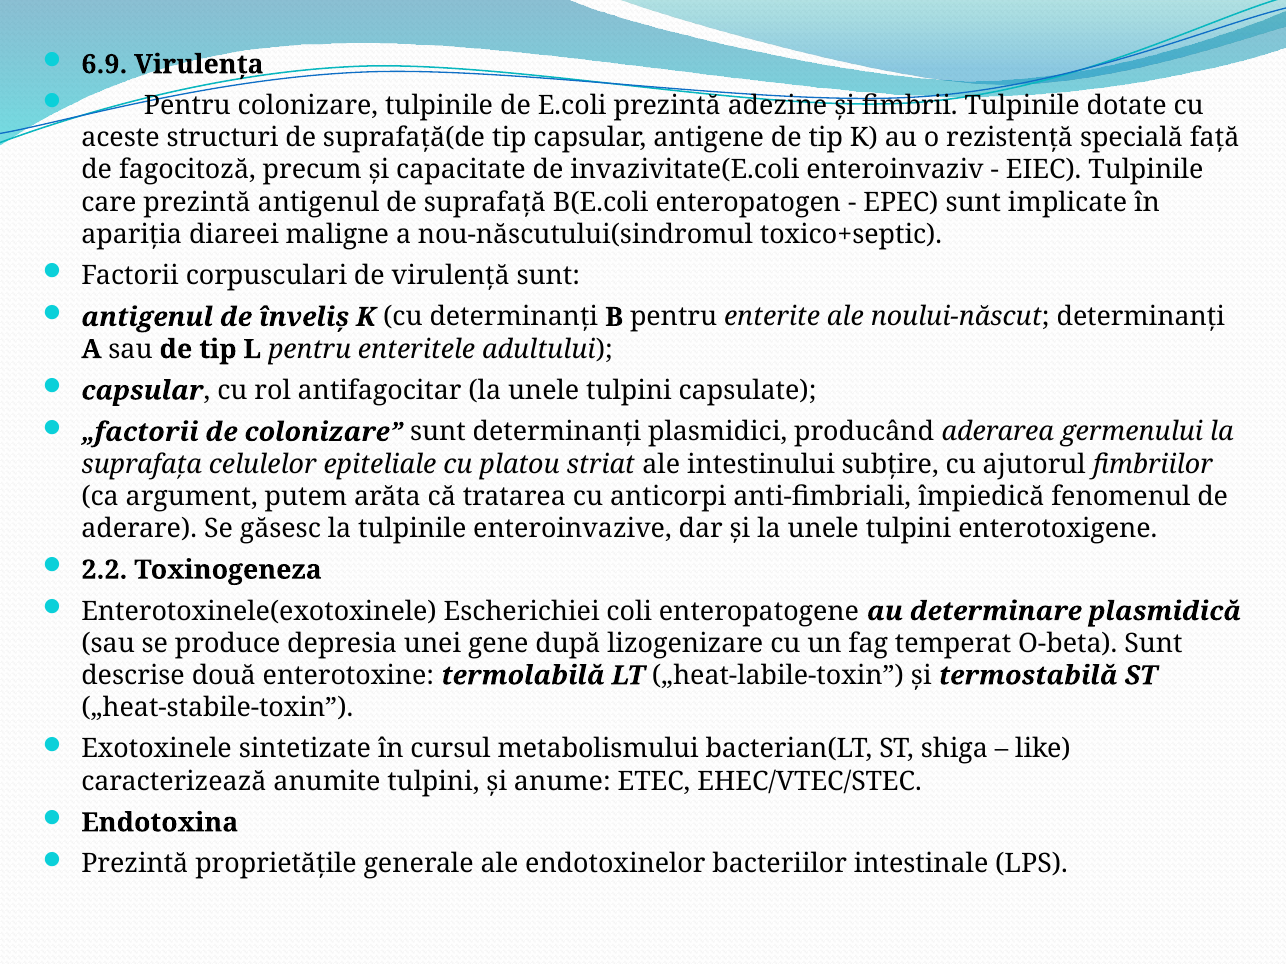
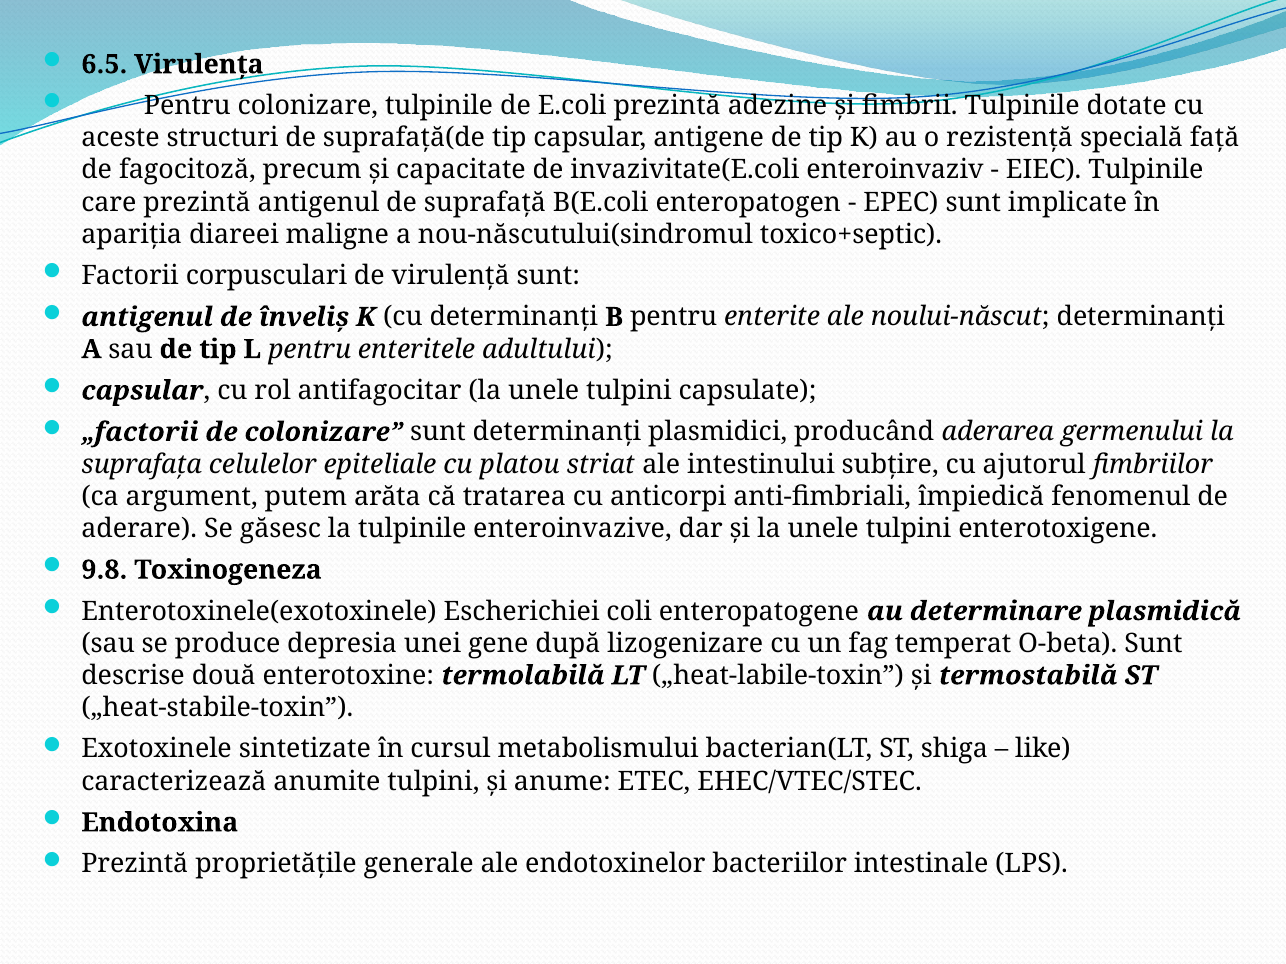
6.9: 6.9 -> 6.5 (104, 64)
2.2: 2.2 -> 9.8 (104, 570)
